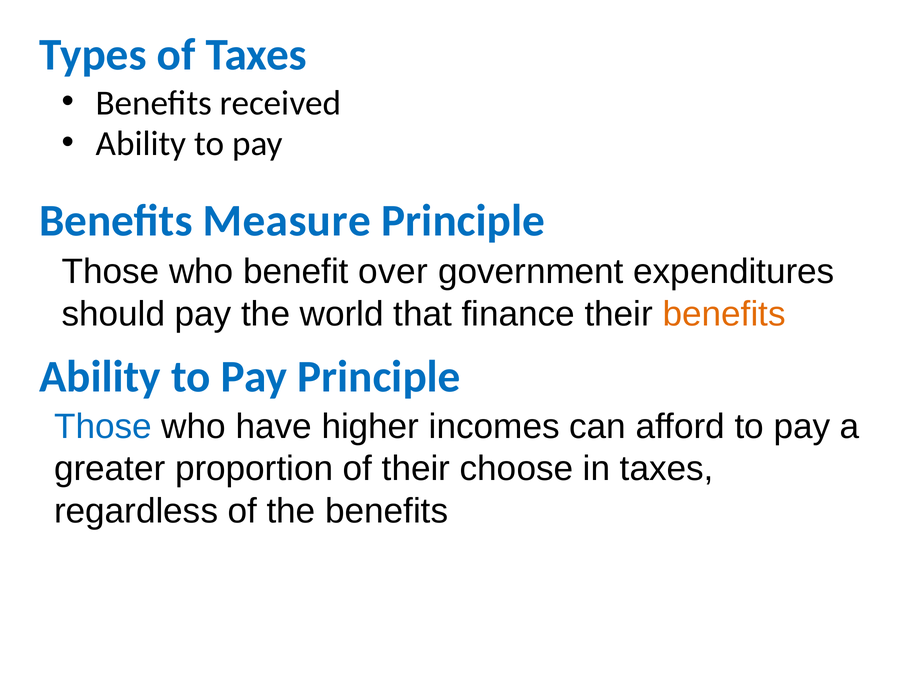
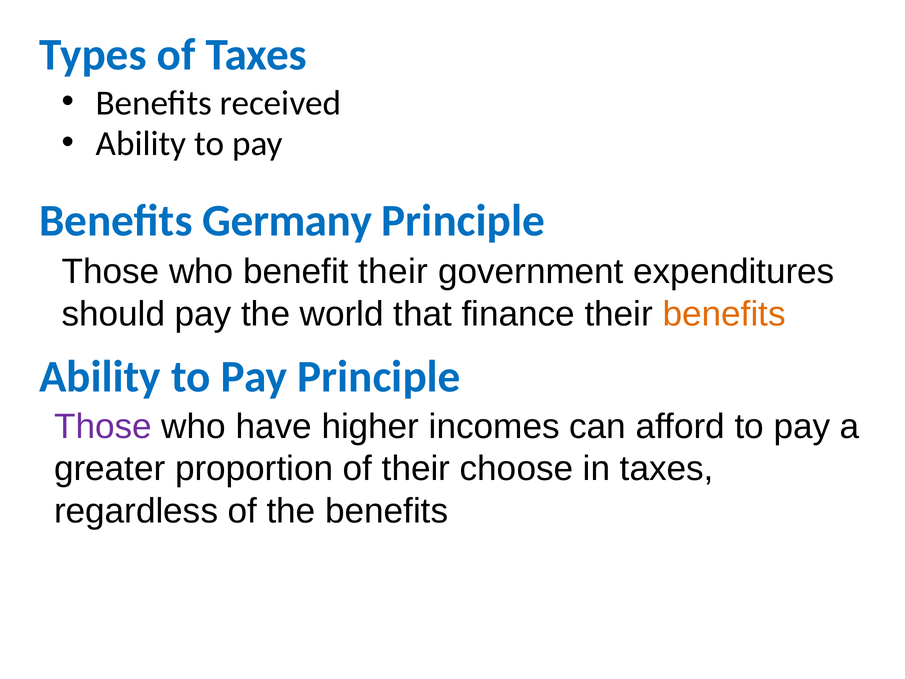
Measure: Measure -> Germany (287, 221)
benefit over: over -> their (393, 272)
Those colour: blue -> purple (103, 426)
